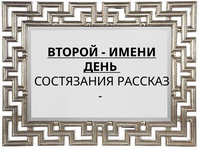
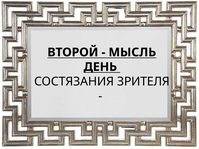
ИМЕНИ: ИМЕНИ -> МЫСЛЬ (132, 52)
РАССКАЗ: РАССКАЗ -> ЗРИТЕЛЯ (143, 82)
